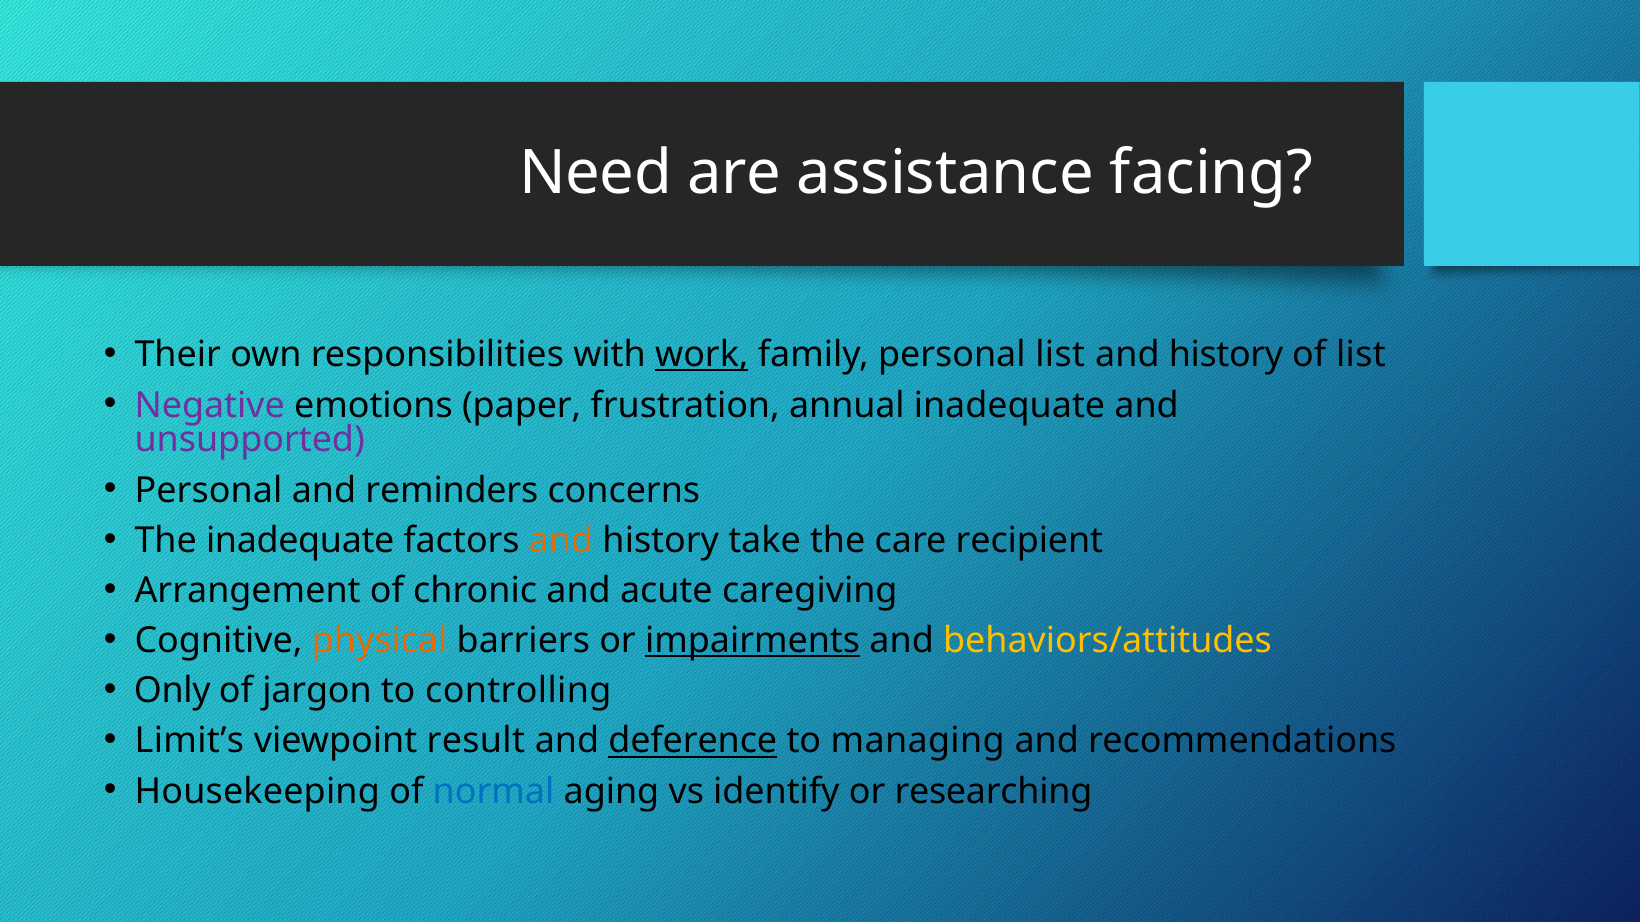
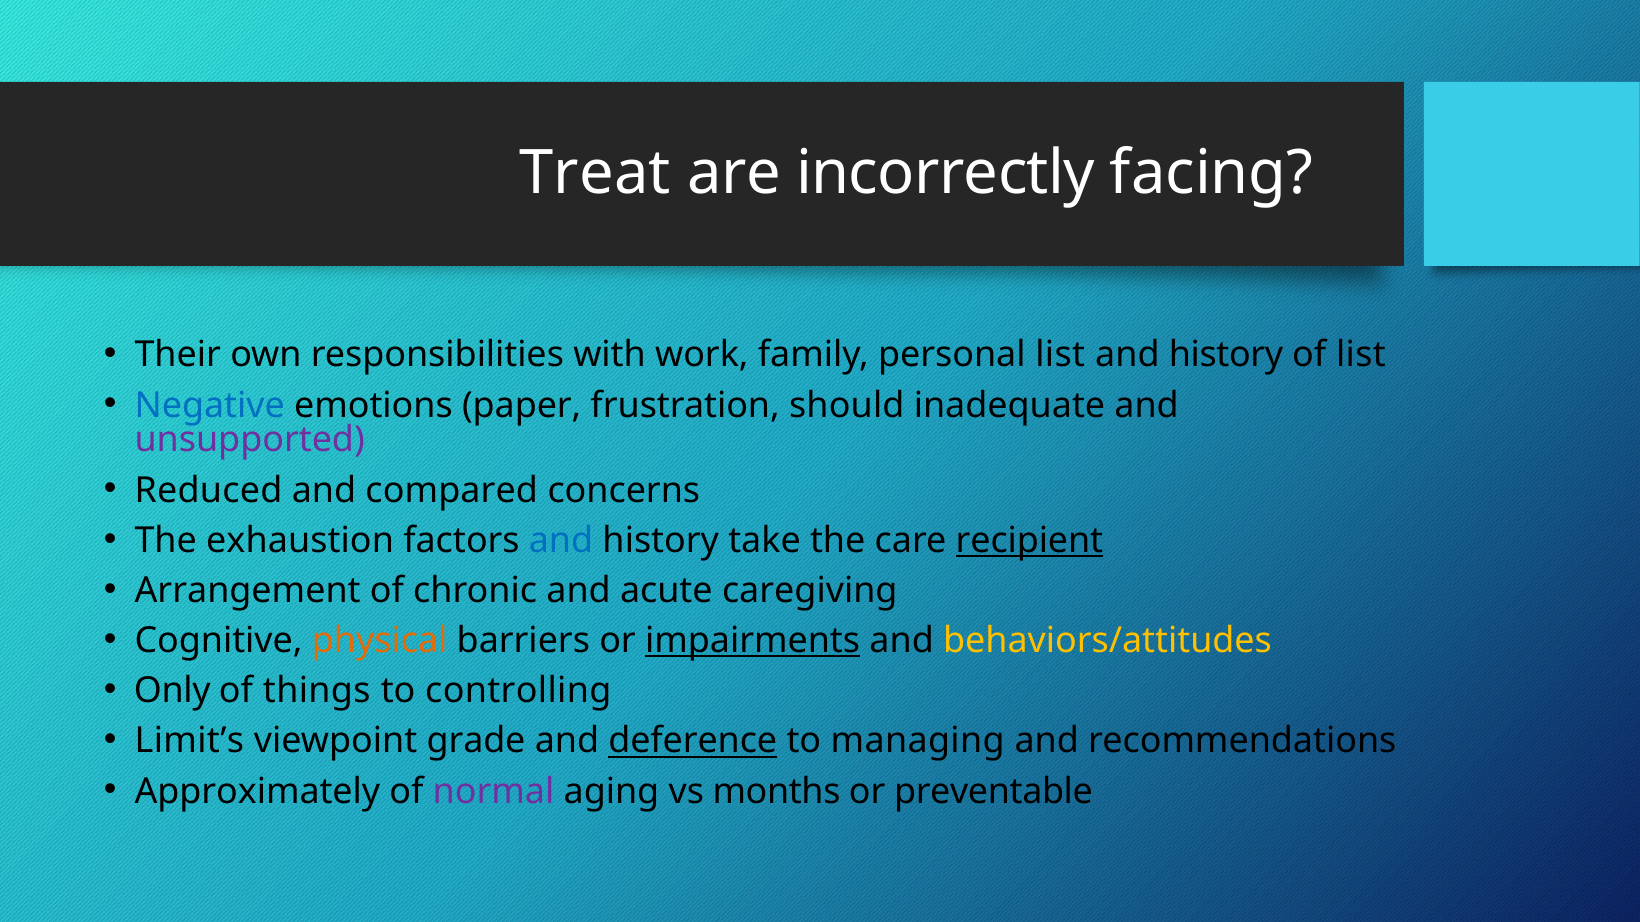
Need: Need -> Treat (595, 174)
assistance: assistance -> incorrectly (946, 174)
work underline: present -> none (702, 355)
Negative colour: purple -> blue (210, 405)
annual: annual -> should (847, 405)
Personal: Personal -> Reduced (208, 490)
reminders: reminders -> compared (452, 490)
The inadequate: inadequate -> exhaustion (300, 541)
and colour: orange -> blue (561, 541)
recipient underline: none -> present (1029, 541)
jargon: jargon -> things (317, 691)
result: result -> grade (476, 742)
Housekeeping: Housekeeping -> Approximately (257, 792)
normal colour: blue -> purple (494, 792)
identify: identify -> months (777, 792)
researching: researching -> preventable (993, 792)
